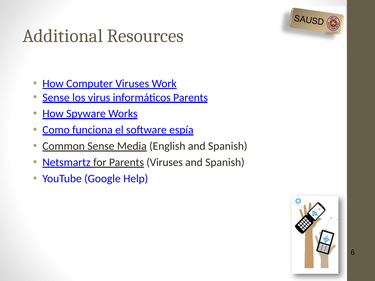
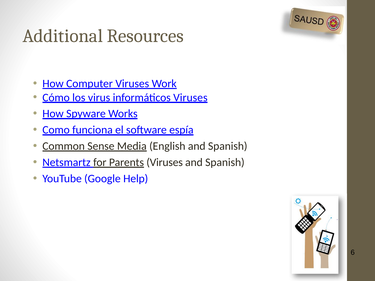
Sense: Sense -> Cómo (56, 98)
informáticos Parents: Parents -> Viruses (190, 98)
